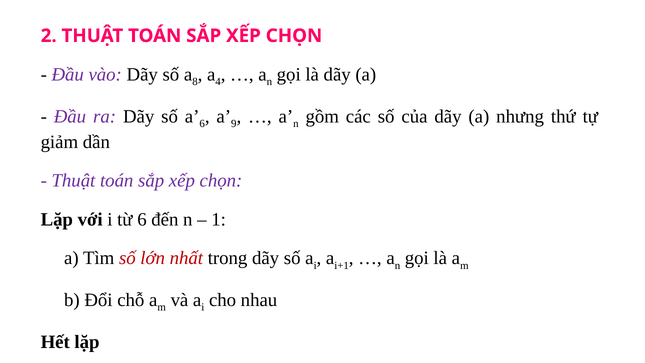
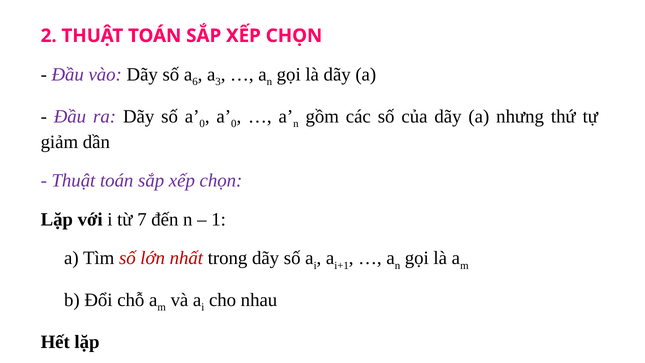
8: 8 -> 6 (195, 82)
4: 4 -> 3 (218, 82)
số a 6: 6 -> 0 (202, 124)
9: 9 -> 0 (234, 124)
từ 6: 6 -> 7 (142, 219)
